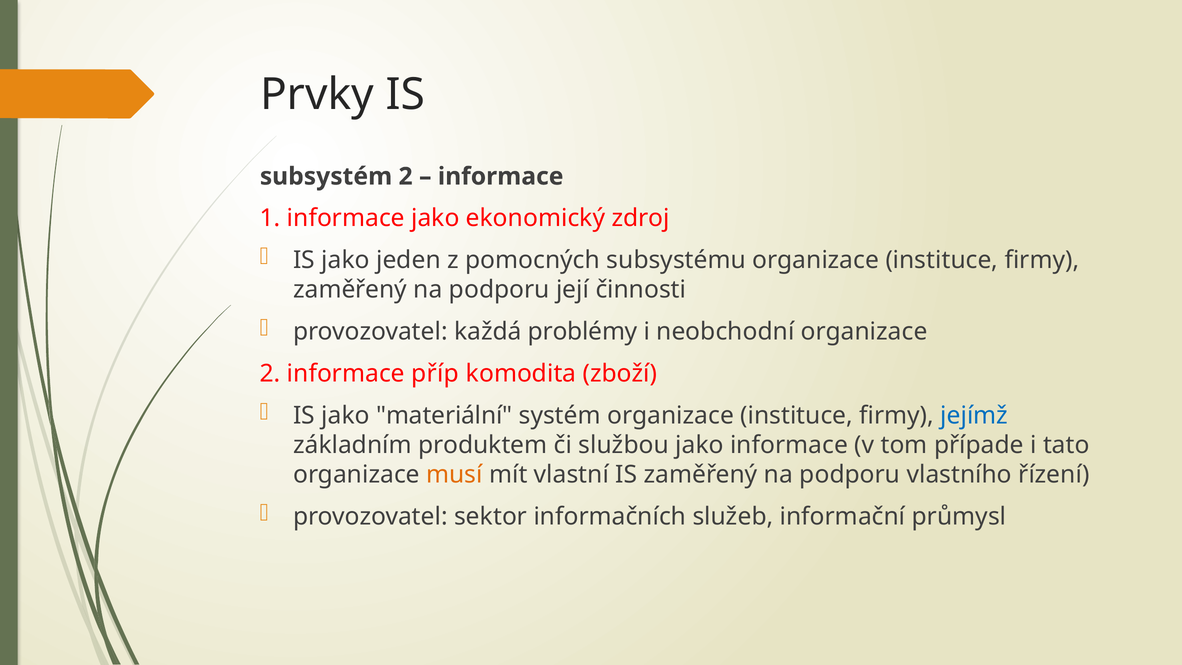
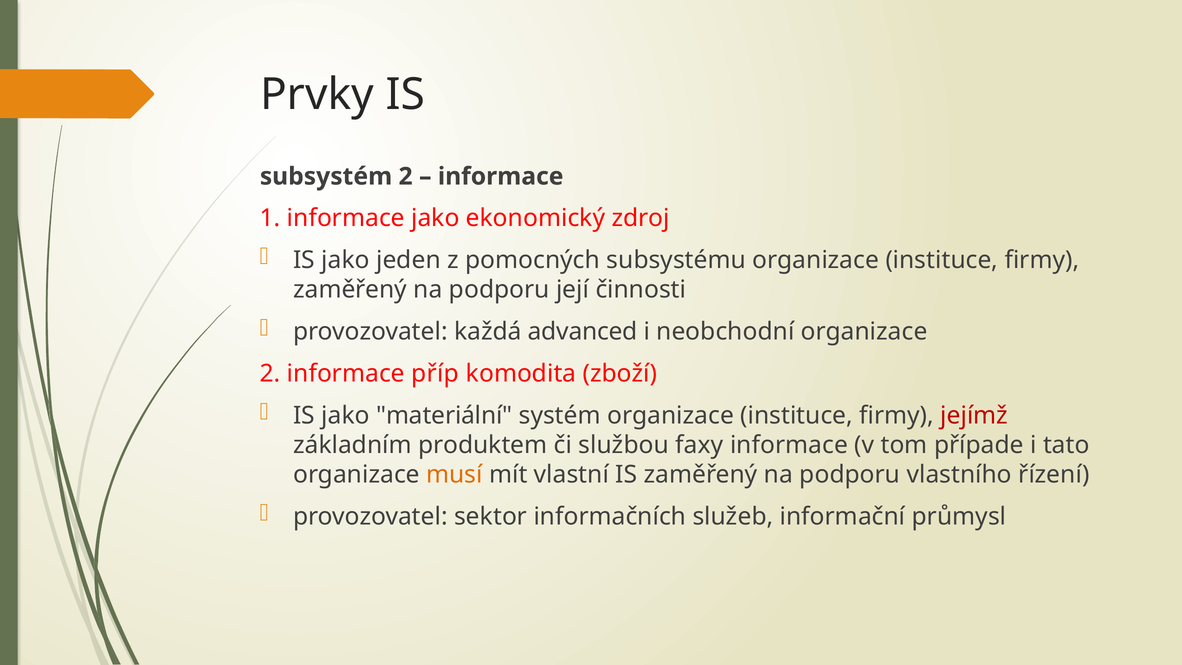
problémy: problémy -> advanced (583, 332)
jejímž colour: blue -> red (974, 415)
službou jako: jako -> faxy (699, 445)
